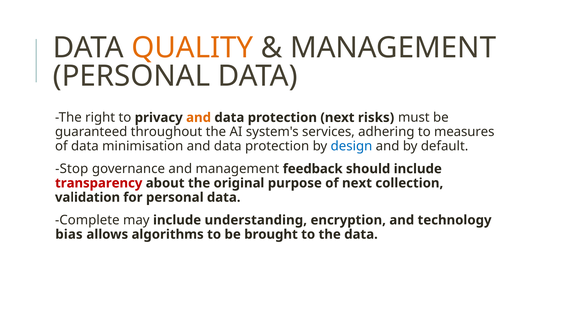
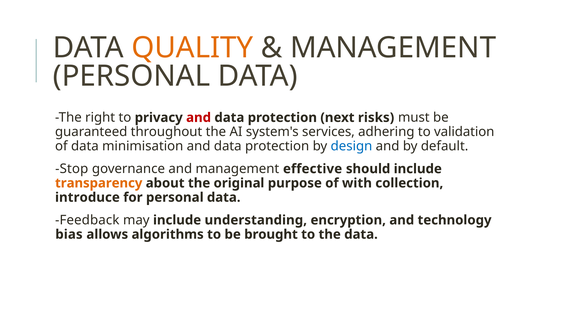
and colour: orange -> red (199, 118)
measures: measures -> validation (464, 132)
feedback: feedback -> effective (313, 169)
transparency colour: red -> orange (99, 183)
of next: next -> with (357, 183)
validation: validation -> introduce (87, 197)
Complete: Complete -> Feedback (87, 220)
